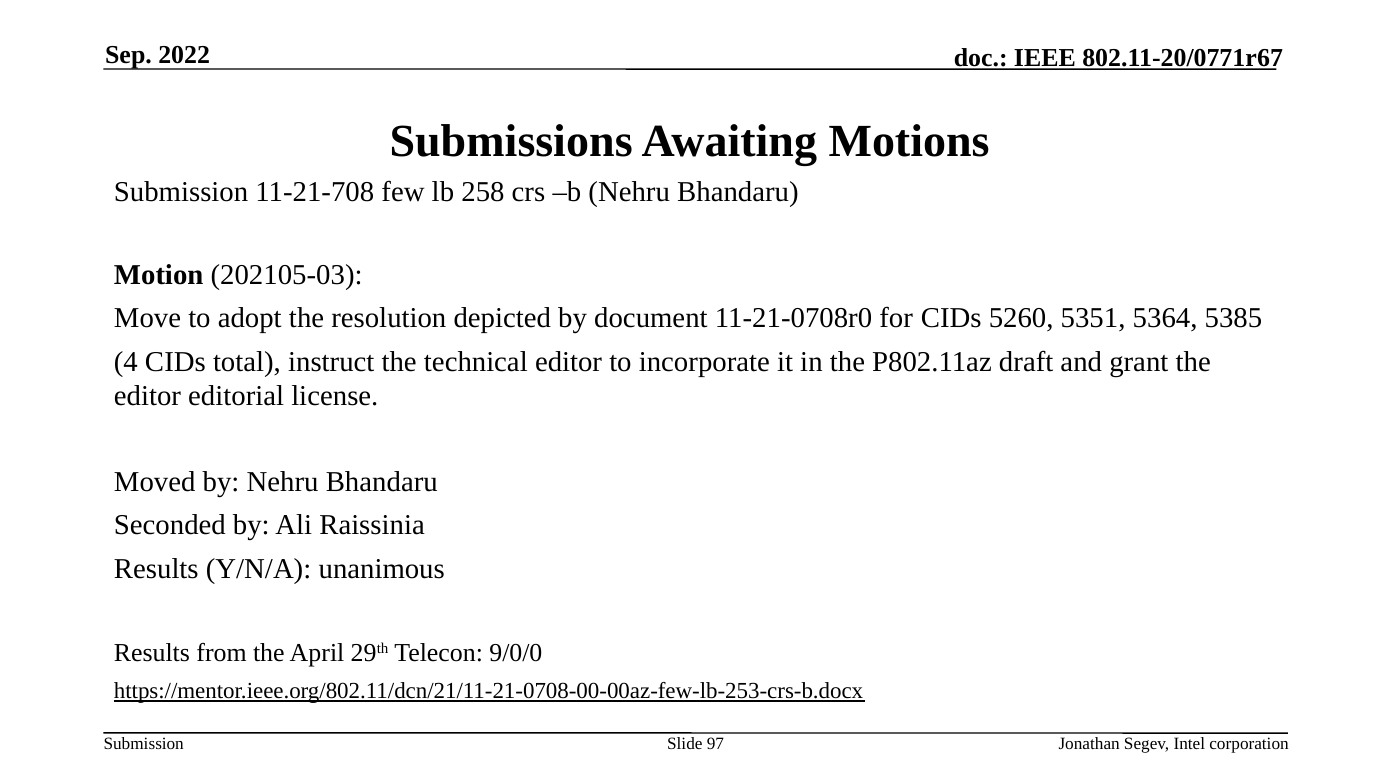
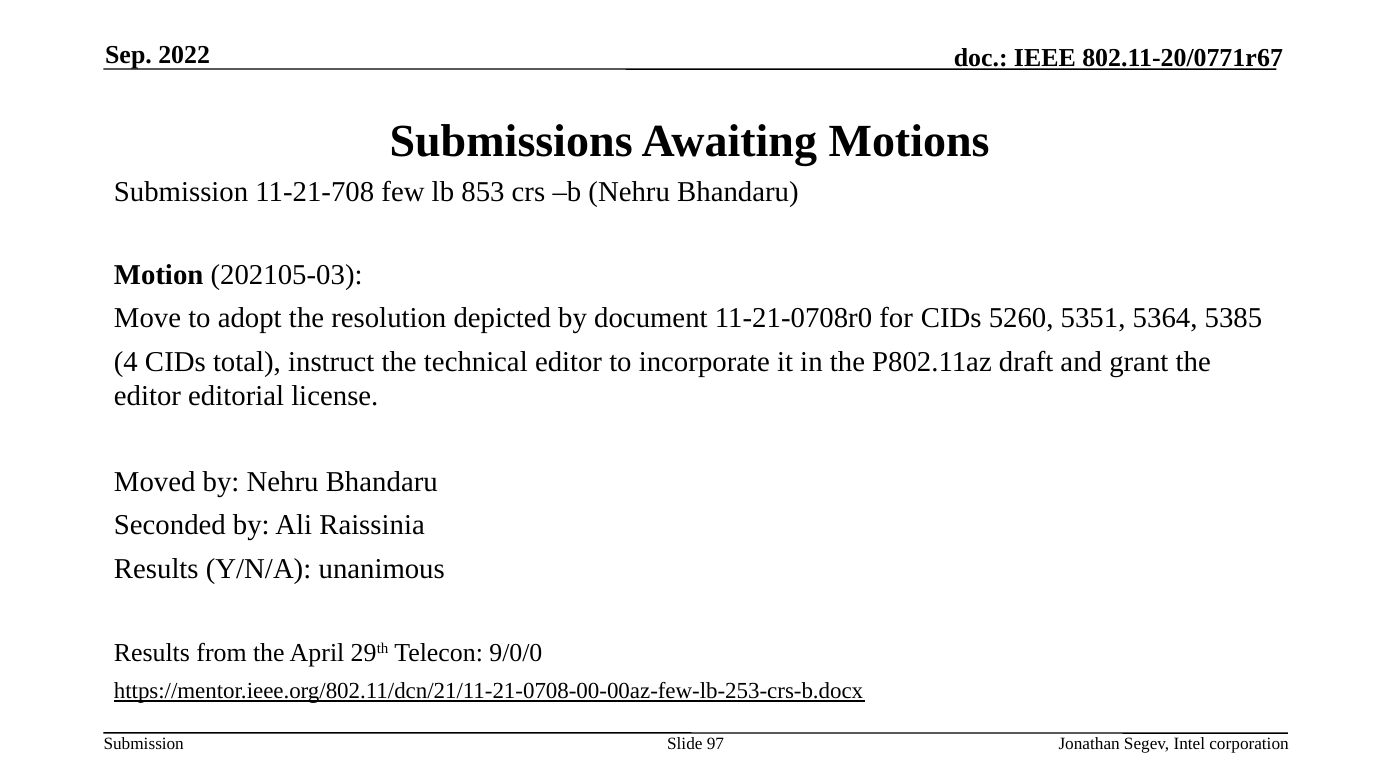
258: 258 -> 853 (483, 193)
